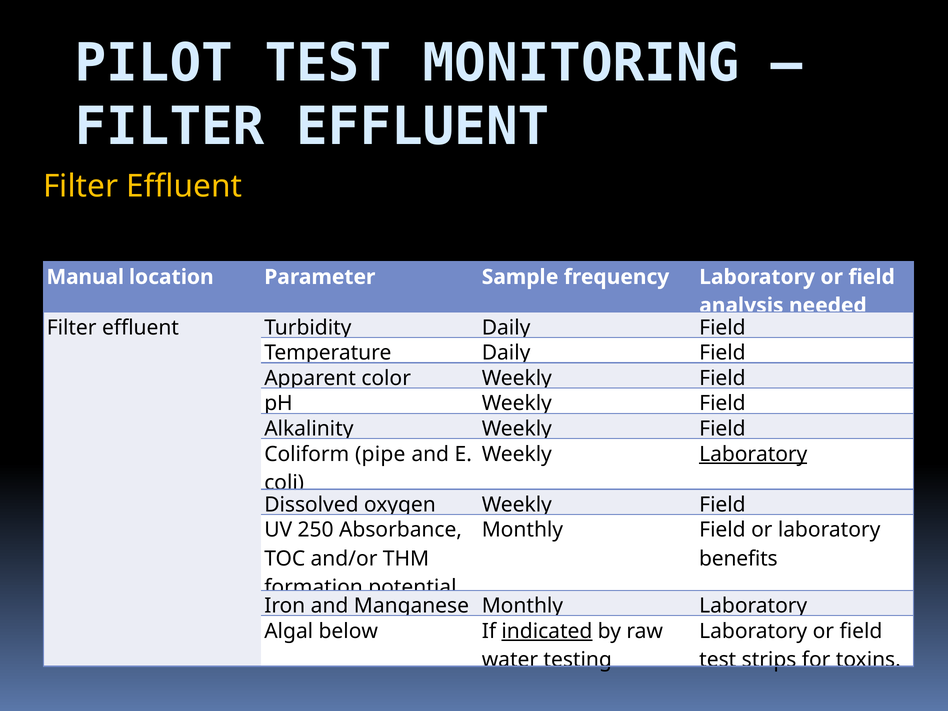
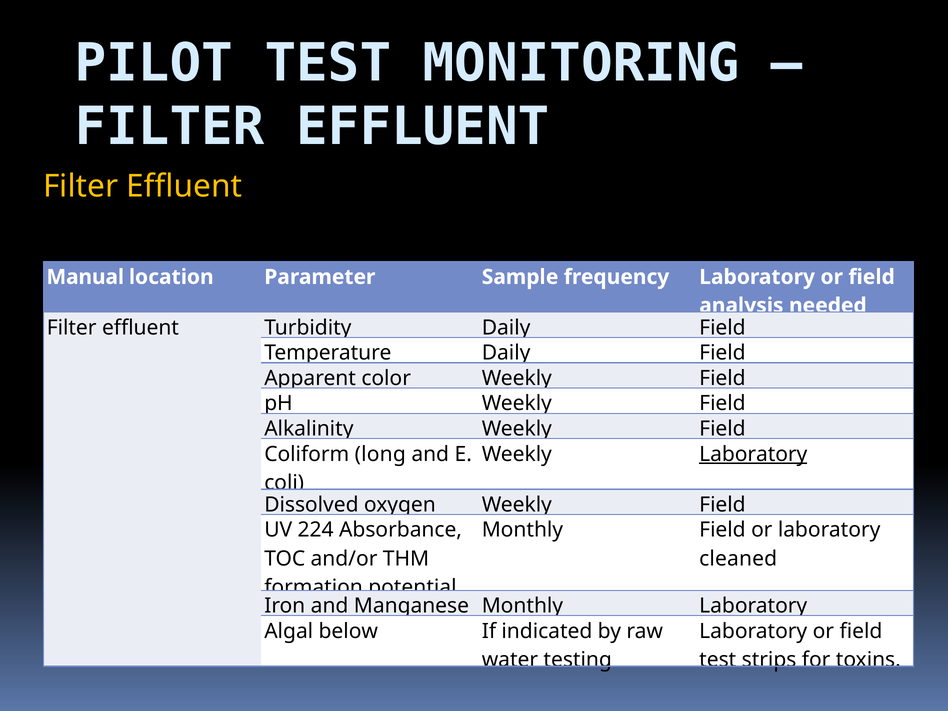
pipe: pipe -> long (380, 454)
250: 250 -> 224 (316, 530)
benefits: benefits -> cleaned (738, 559)
indicated underline: present -> none (547, 631)
